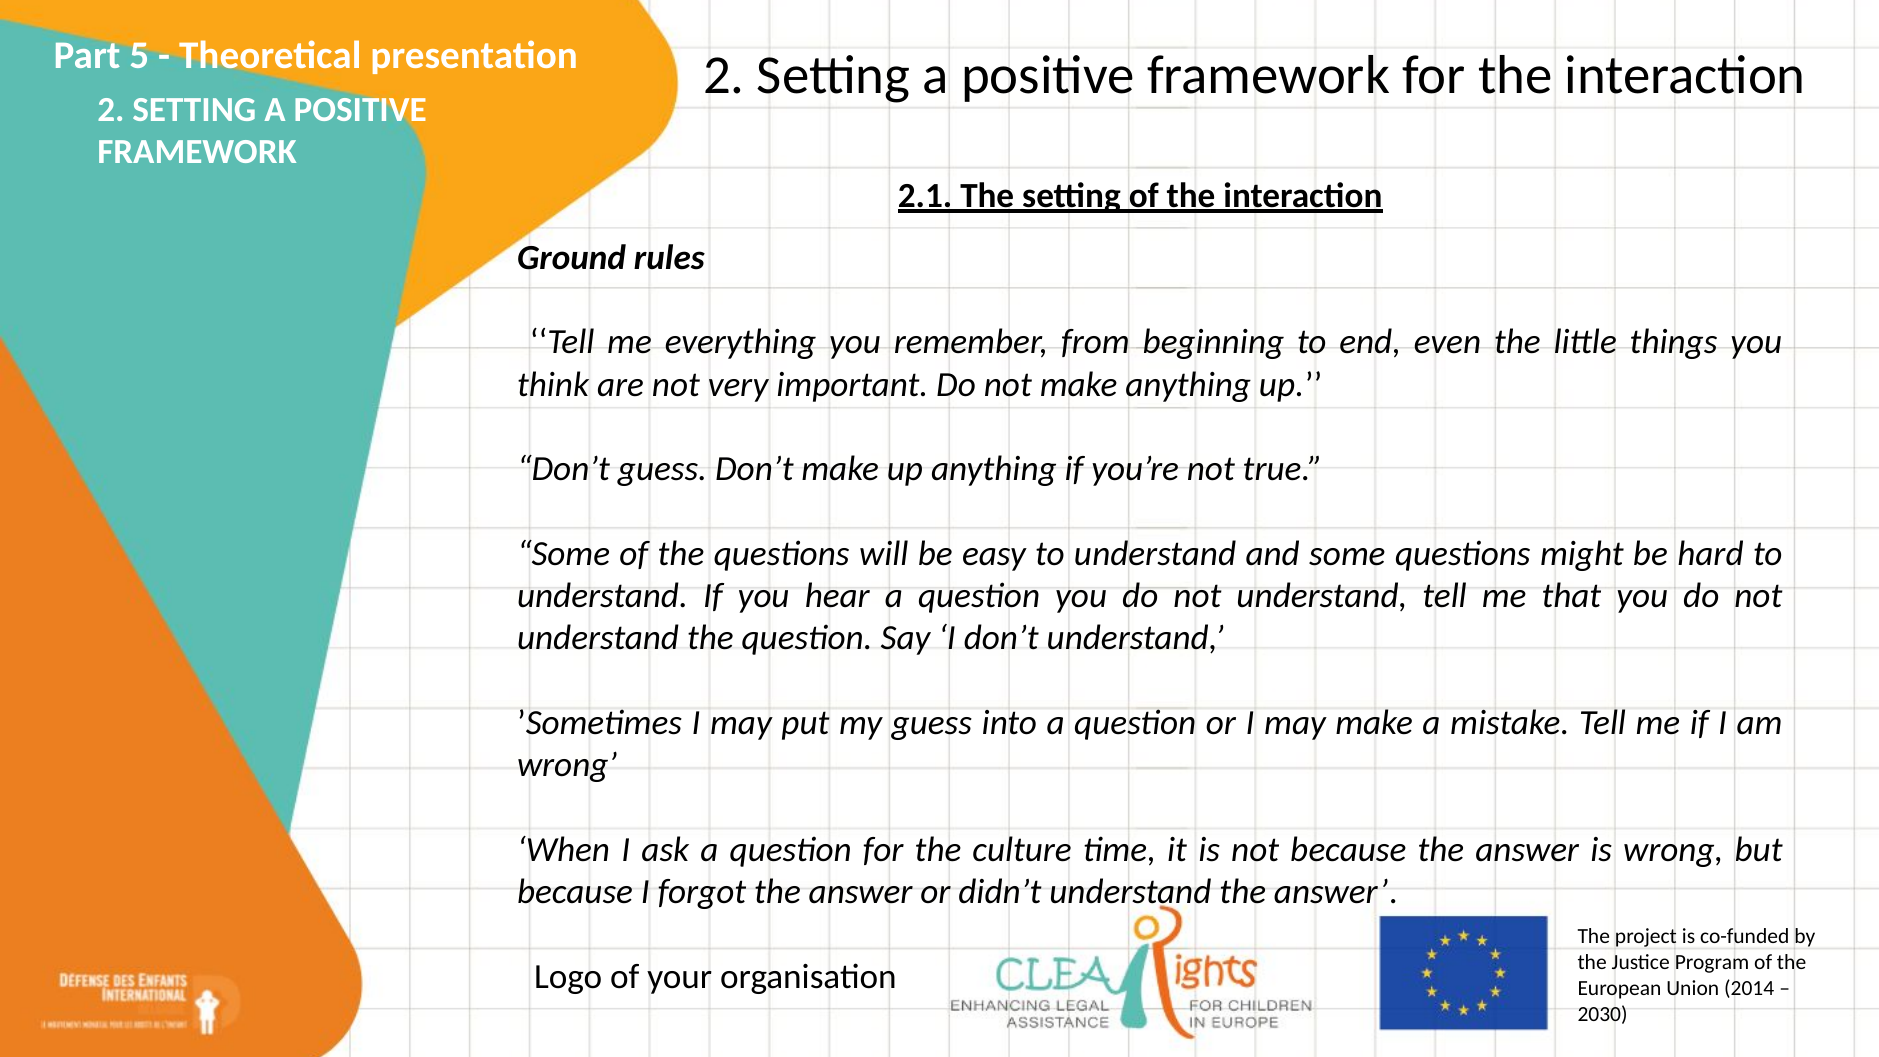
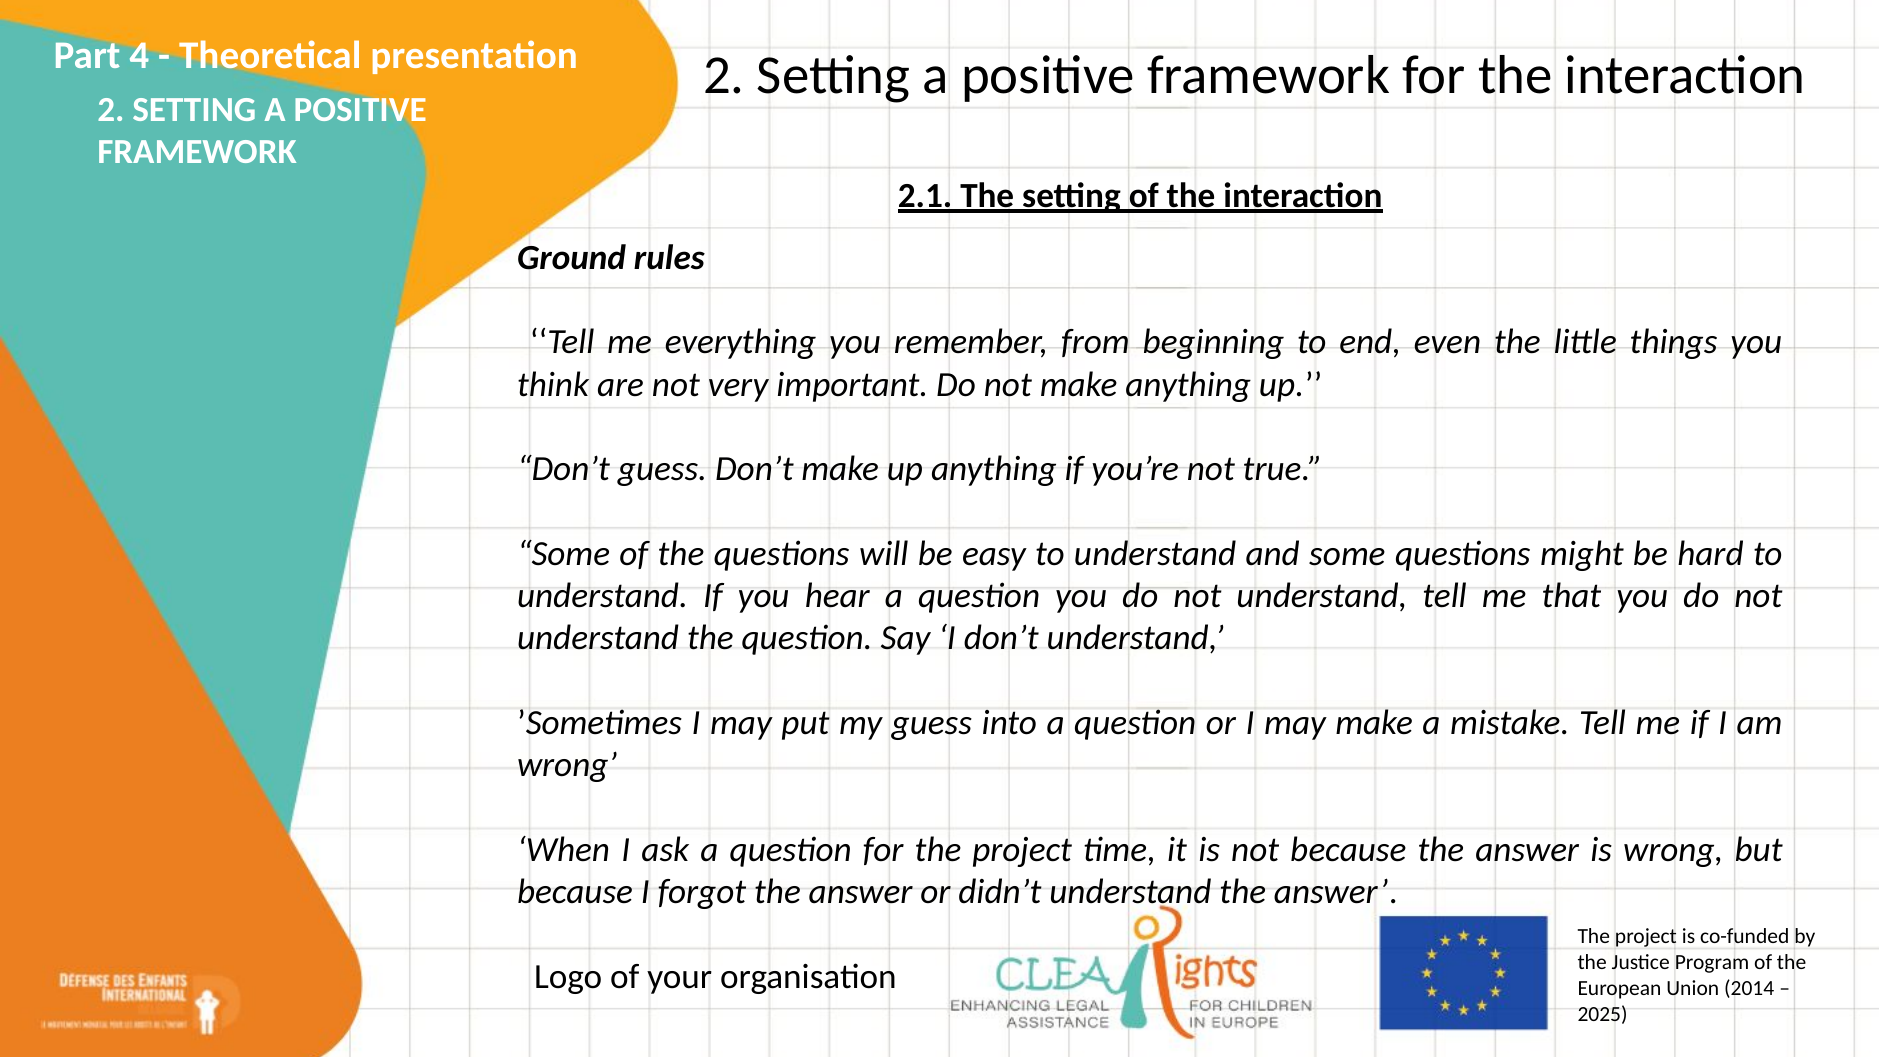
5: 5 -> 4 (139, 55)
for the culture: culture -> project (1022, 850)
2030: 2030 -> 2025 (1603, 1014)
